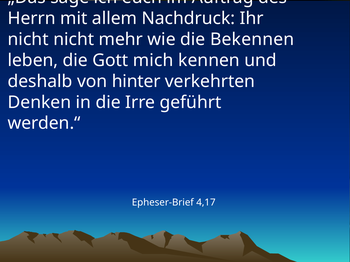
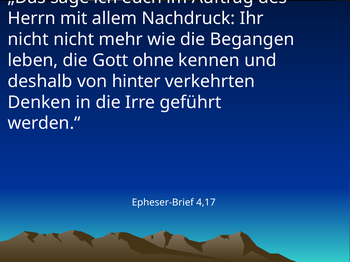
Bekennen: Bekennen -> Begangen (252, 39)
mich: mich -> ohne (153, 60)
